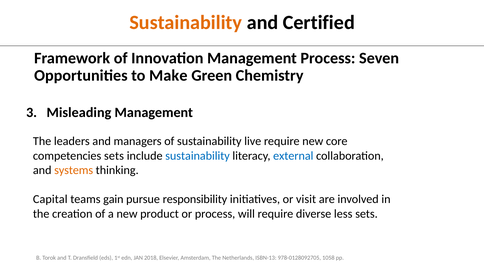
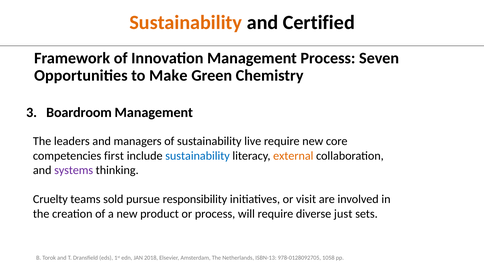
Misleading: Misleading -> Boardroom (79, 112)
competencies sets: sets -> first (114, 156)
external colour: blue -> orange (293, 156)
systems colour: orange -> purple (74, 170)
Capital: Capital -> Cruelty (50, 199)
gain: gain -> sold (113, 199)
less: less -> just (343, 214)
